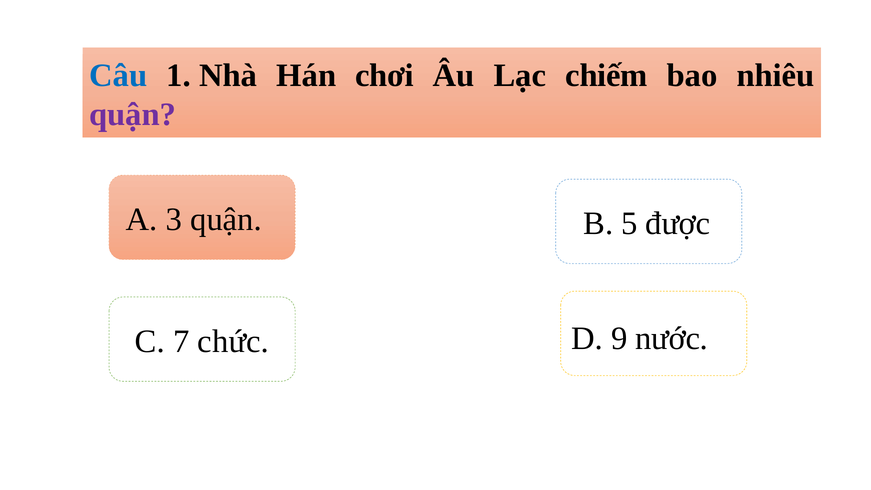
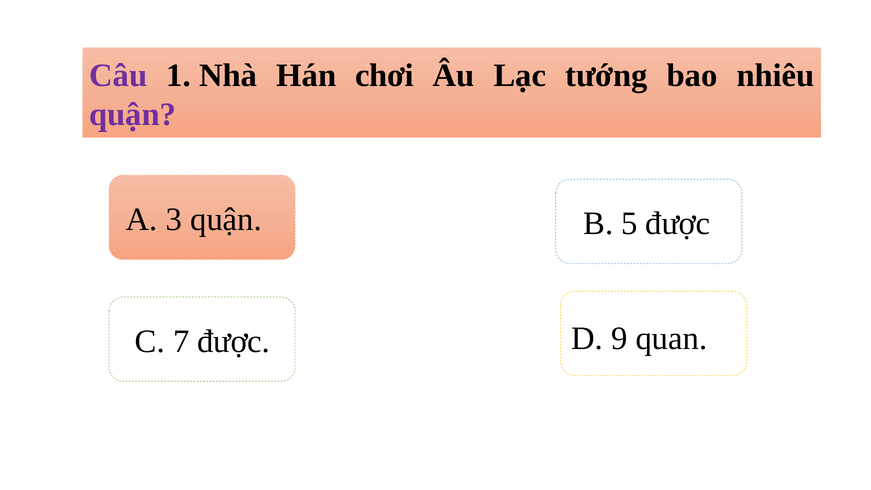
Câu colour: blue -> purple (118, 75)
chiếm: chiếm -> tướng (606, 75)
nước: nước -> quan (671, 338)
7 chức: chức -> được (233, 341)
